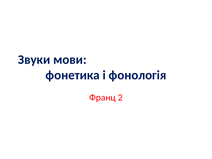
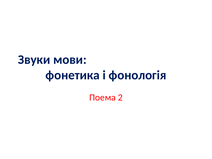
Франц: Франц -> Поема (103, 97)
